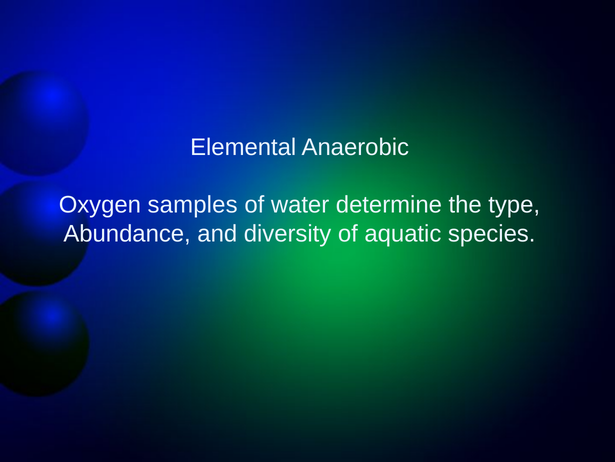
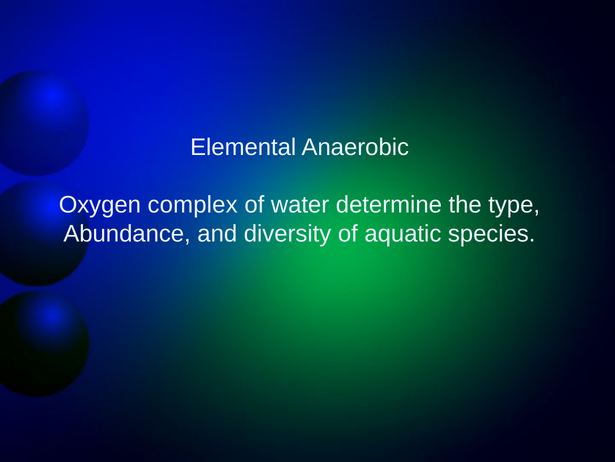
samples: samples -> complex (193, 205)
